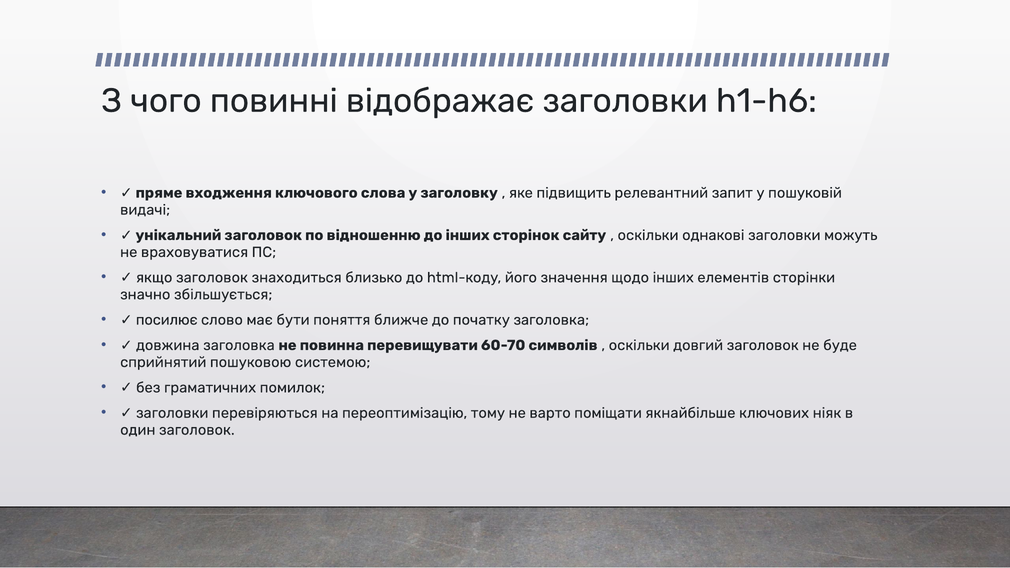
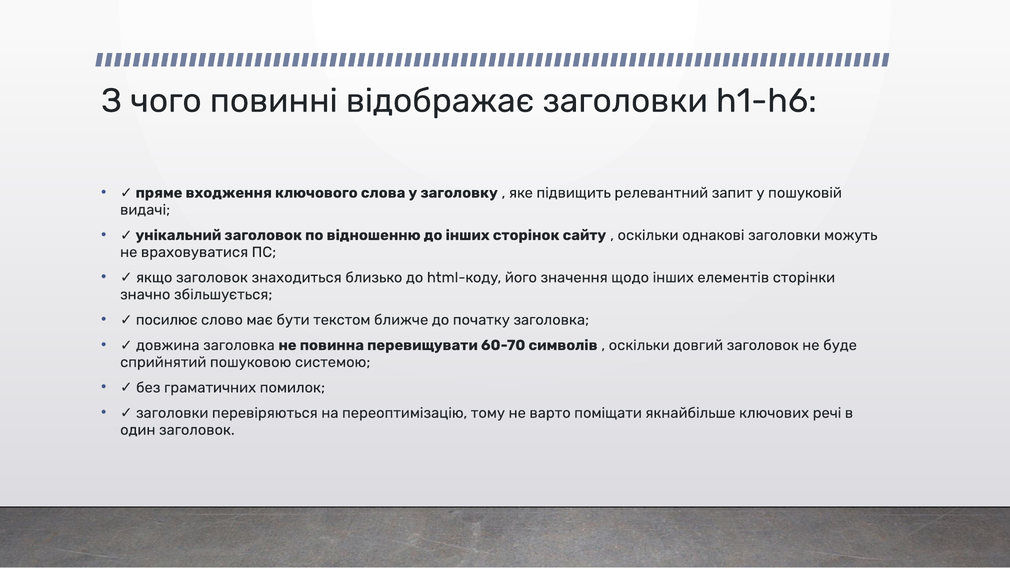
поняття: поняття -> текстом (342, 320)
ніяк: ніяк -> речі (827, 413)
